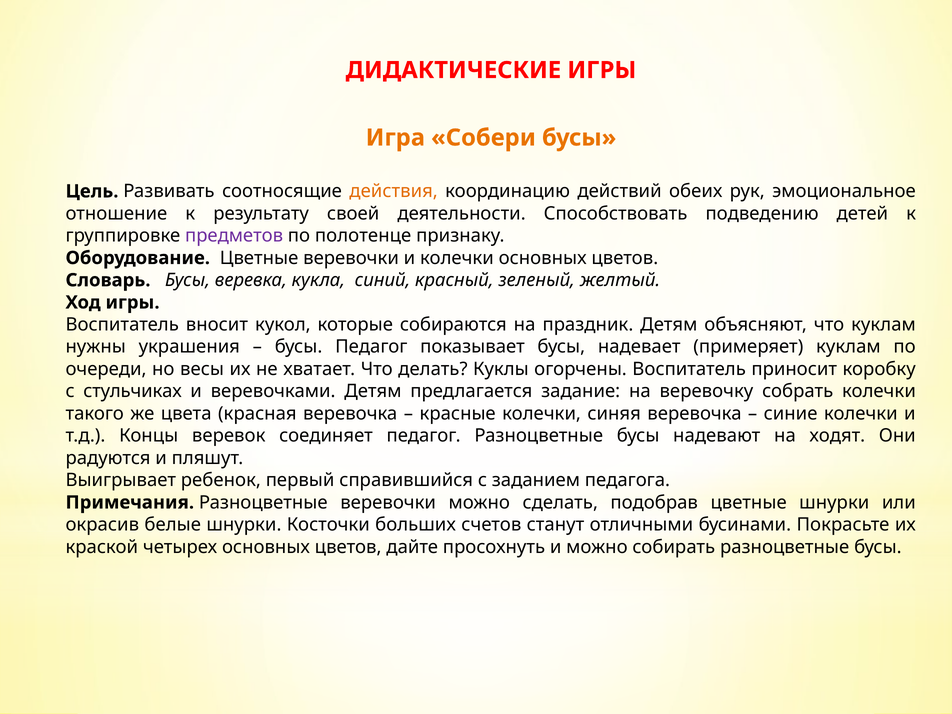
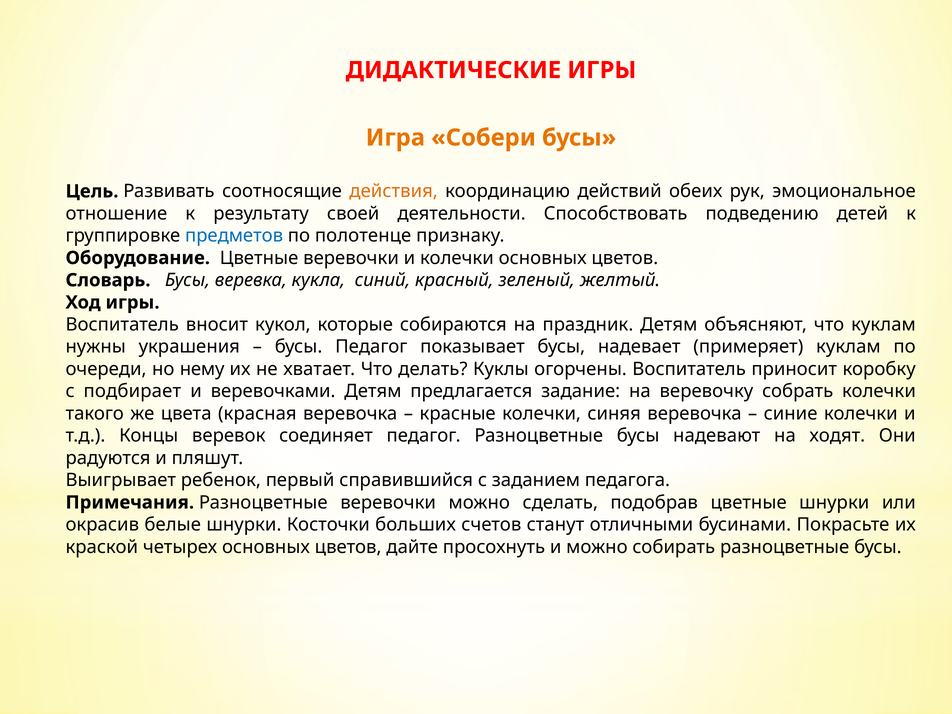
предметов colour: purple -> blue (234, 236)
весы: весы -> нему (202, 369)
стульчиках: стульчиках -> подбирает (132, 391)
